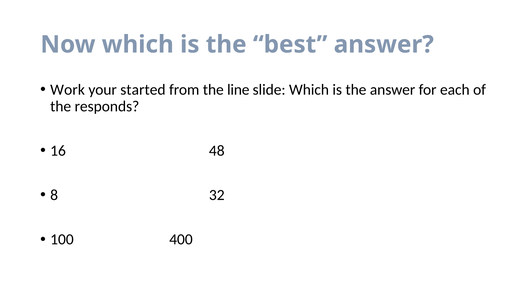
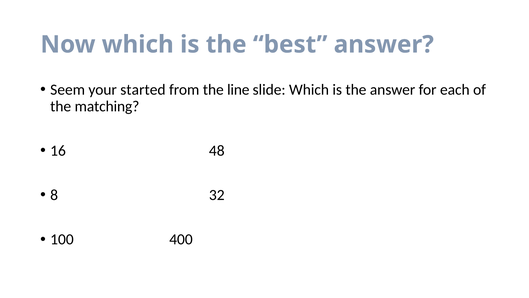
Work: Work -> Seem (68, 89)
responds: responds -> matching (107, 106)
